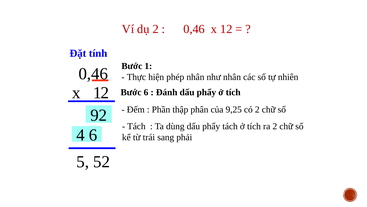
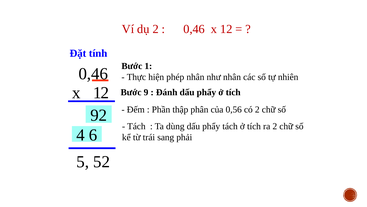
Bước 6: 6 -> 9 (146, 92)
9,25: 9,25 -> 0,56 (234, 109)
